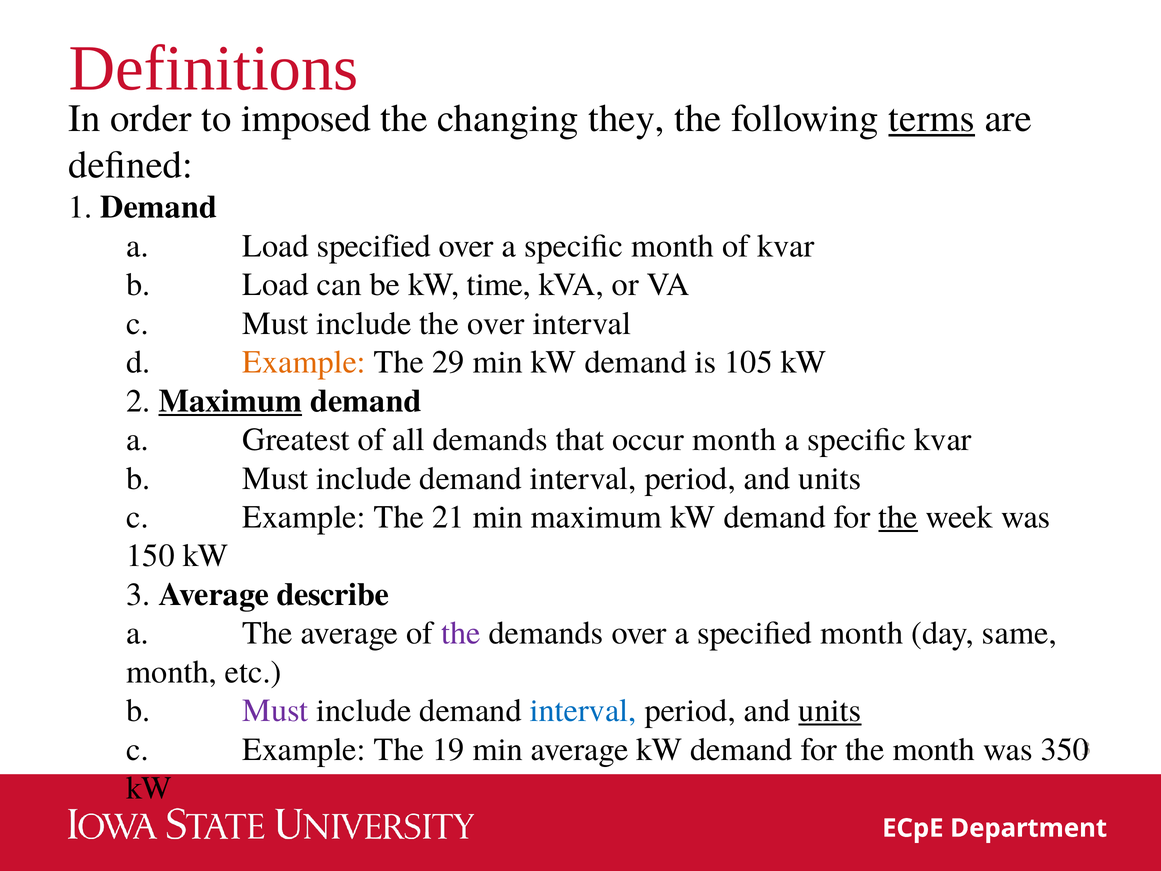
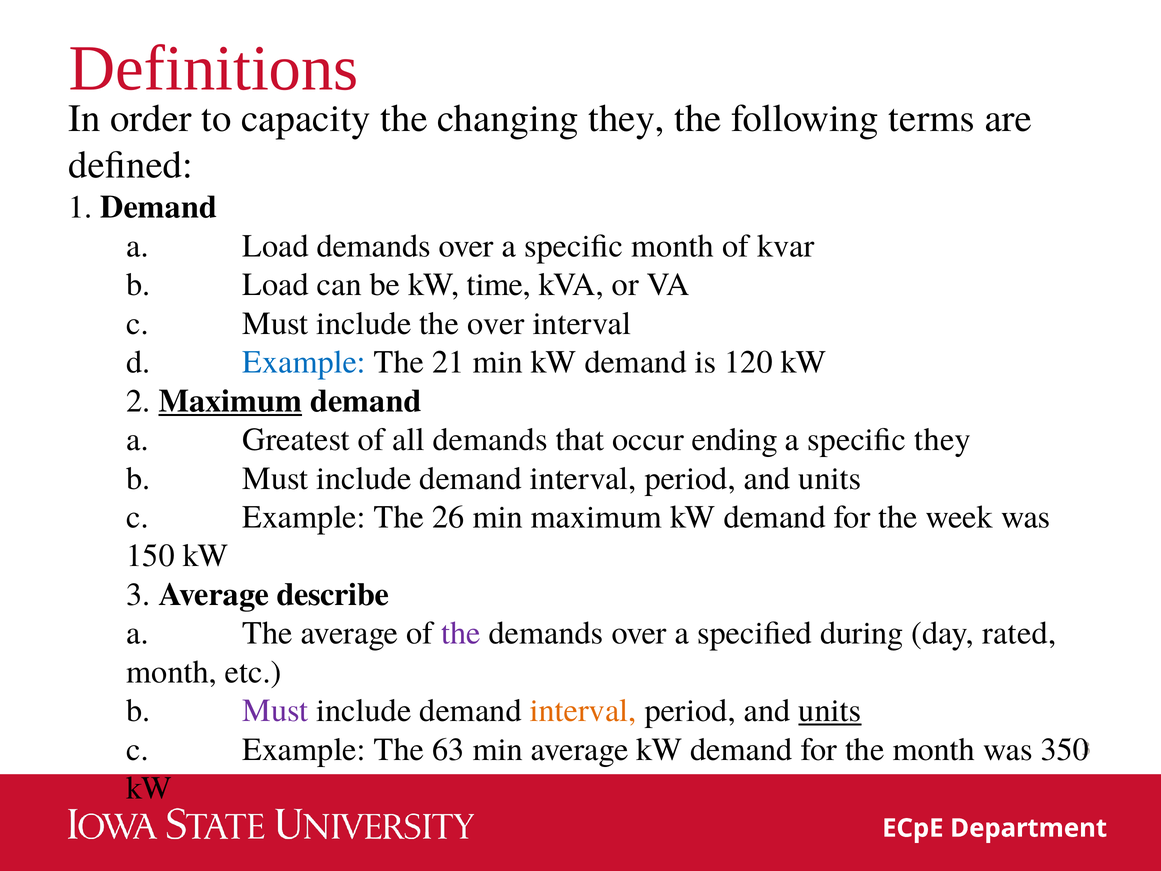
imposed: imposed -> capacity (306, 119)
terms underline: present -> none (932, 119)
Load specified: specified -> demands (374, 246)
Example colour: orange -> blue (304, 362)
29: 29 -> 21 (448, 362)
105: 105 -> 120 (749, 362)
occur month: month -> ending (735, 440)
specific kvar: kvar -> they (943, 440)
21: 21 -> 26 (448, 517)
the underline: present -> none (898, 517)
specified month: month -> during (862, 633)
same: same -> rated (1019, 633)
interval colour: blue -> orange (583, 711)
19: 19 -> 63 (448, 749)
